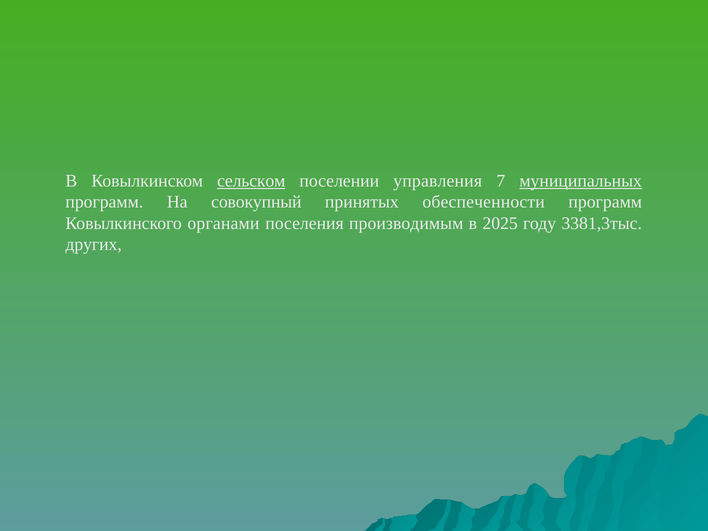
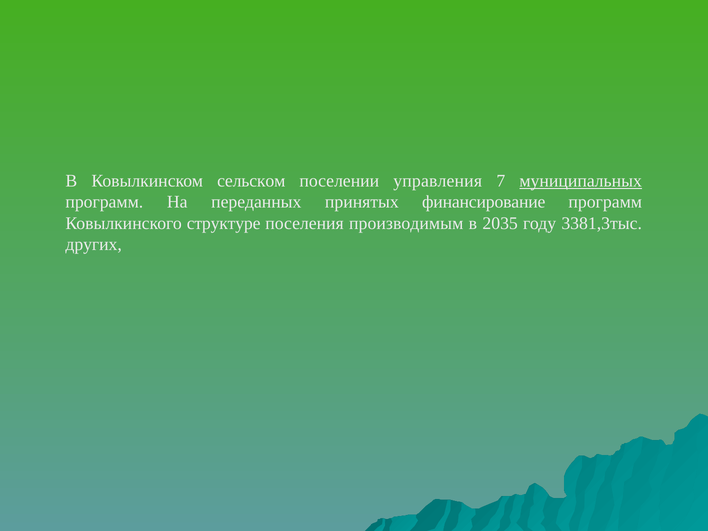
сельском underline: present -> none (251, 181)
совокупный: совокупный -> переданных (256, 202)
обеспеченности: обеспеченности -> финансирование (484, 202)
органами: органами -> структуре (224, 223)
2025: 2025 -> 2035 (500, 223)
